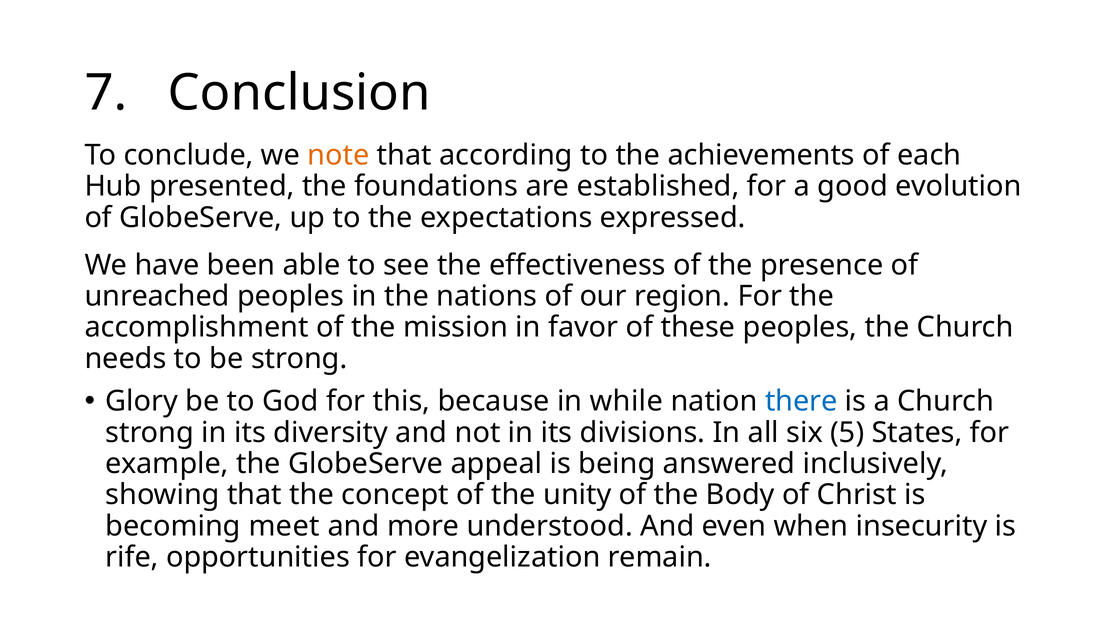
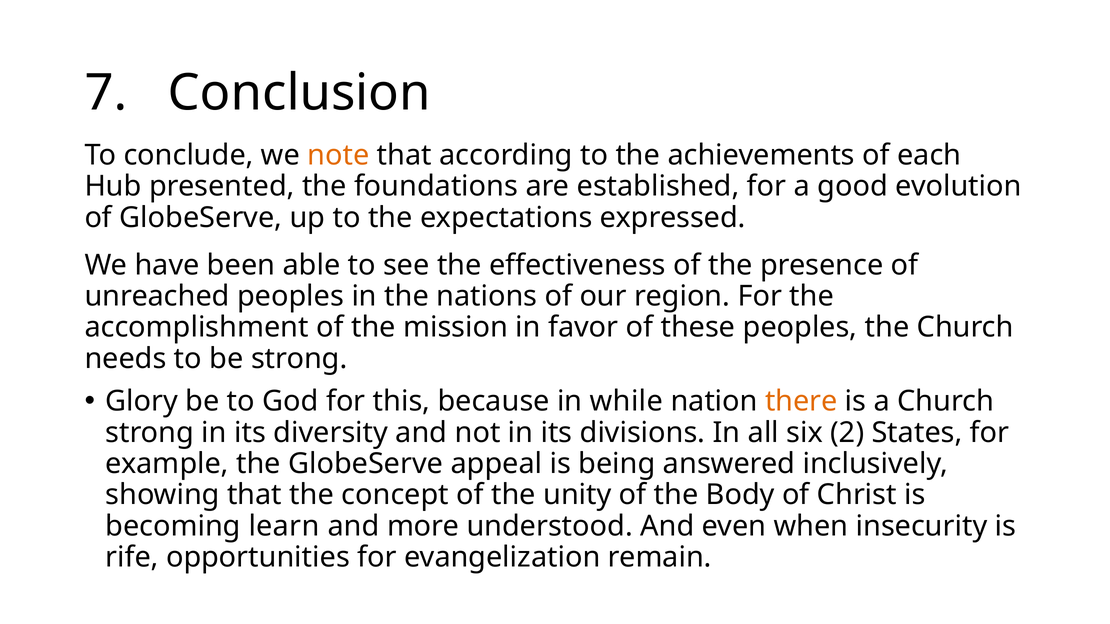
there colour: blue -> orange (801, 402)
5: 5 -> 2 (847, 433)
meet: meet -> learn (284, 526)
